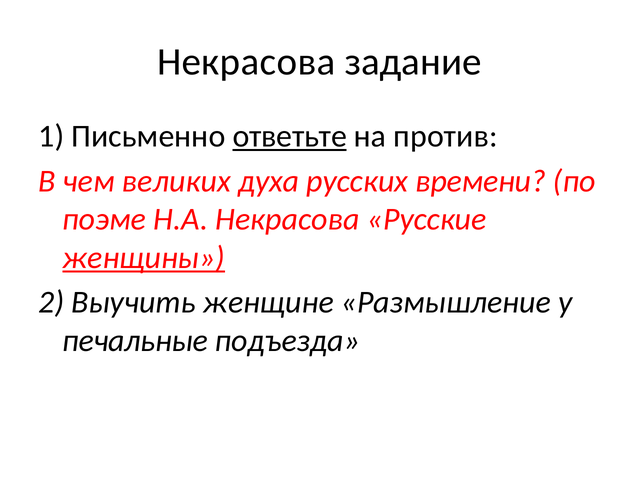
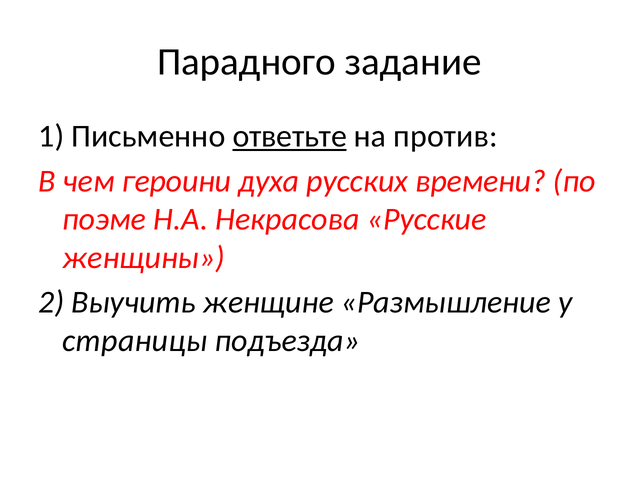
Некрасова: Некрасова -> Парадного (246, 62)
великих: великих -> героини (177, 181)
женщины underline: present -> none (144, 258)
печальные: печальные -> страницы (135, 341)
